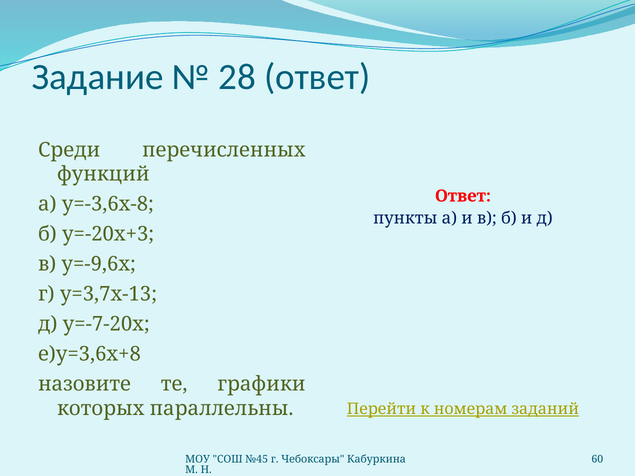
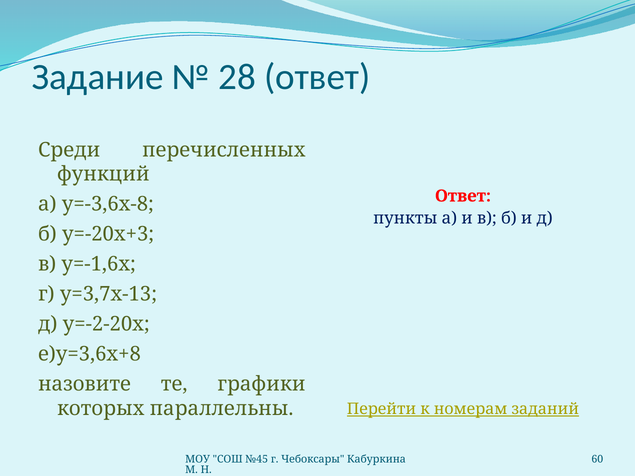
у=-9,6х: у=-9,6х -> у=-1,6х (99, 264)
у=-7-20х: у=-7-20х -> у=-2-20х (106, 324)
